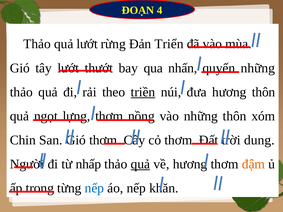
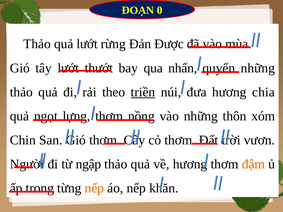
4: 4 -> 0 (160, 10)
Triển: Triển -> Được (169, 44)
hương thôn: thôn -> chia (263, 92)
dung: dung -> vươn (259, 140)
nhấp: nhấp -> ngập (88, 164)
quả underline: present -> none (140, 164)
nếp colour: blue -> orange (94, 188)
